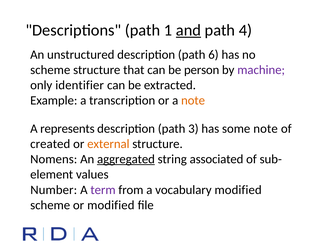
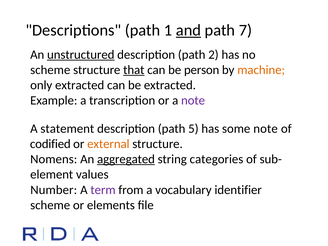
4: 4 -> 7 (245, 30)
unstructured underline: none -> present (81, 55)
6: 6 -> 2 (213, 55)
that underline: none -> present (134, 70)
machine colour: purple -> orange (261, 70)
only identifier: identifier -> extracted (80, 85)
note colour: orange -> purple (193, 101)
represents: represents -> statement (67, 129)
3: 3 -> 5 (193, 129)
created: created -> codified (50, 144)
associated: associated -> categories (216, 159)
vocabulary modified: modified -> identifier (238, 190)
or modified: modified -> elements (111, 205)
